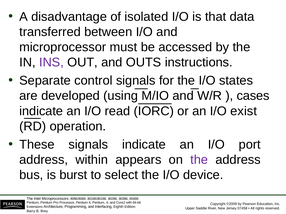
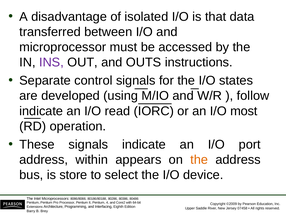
cases: cases -> follow (253, 96)
exist: exist -> most (244, 111)
the colour: purple -> orange (199, 160)
burst: burst -> store (73, 175)
